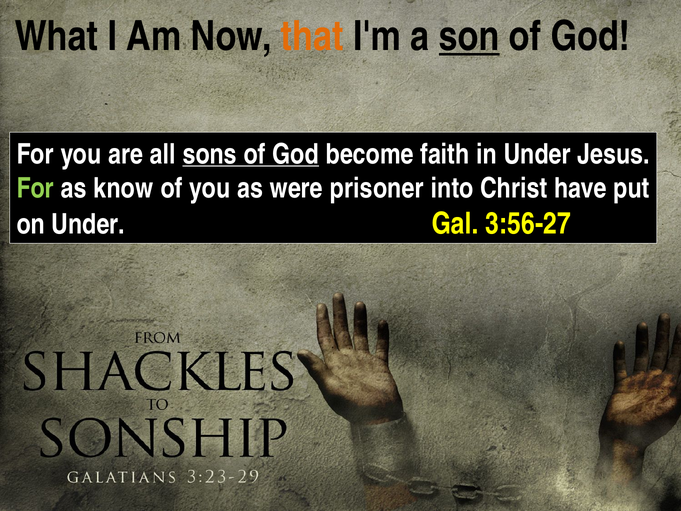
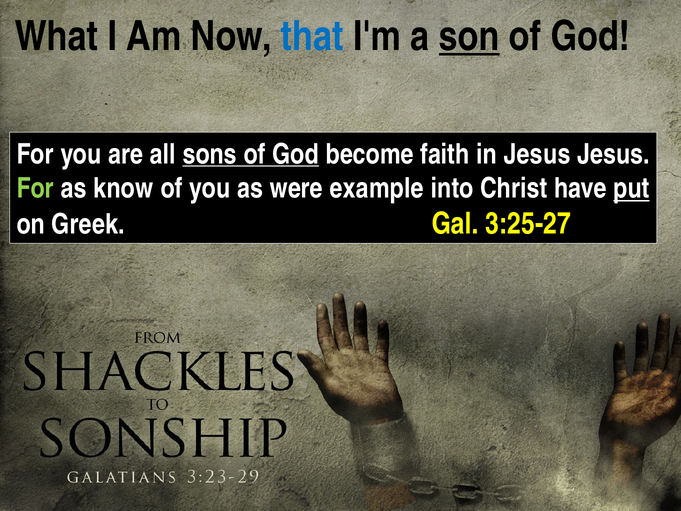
that colour: orange -> blue (312, 36)
in Under: Under -> Jesus (537, 154)
prisoner: prisoner -> example (377, 188)
put underline: none -> present (631, 188)
on Under: Under -> Greek (88, 224)
3:56-27: 3:56-27 -> 3:25-27 (528, 224)
